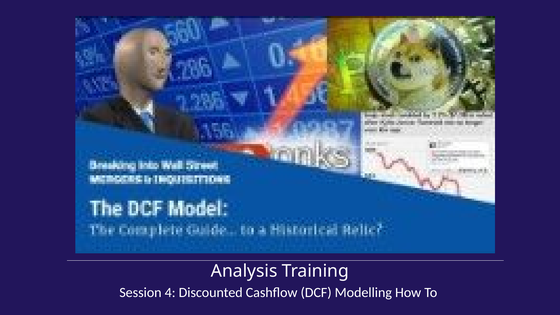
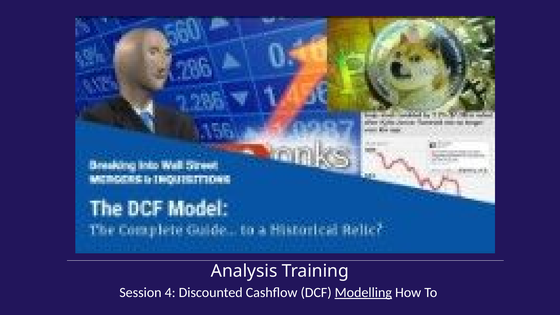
Modelling underline: none -> present (363, 292)
